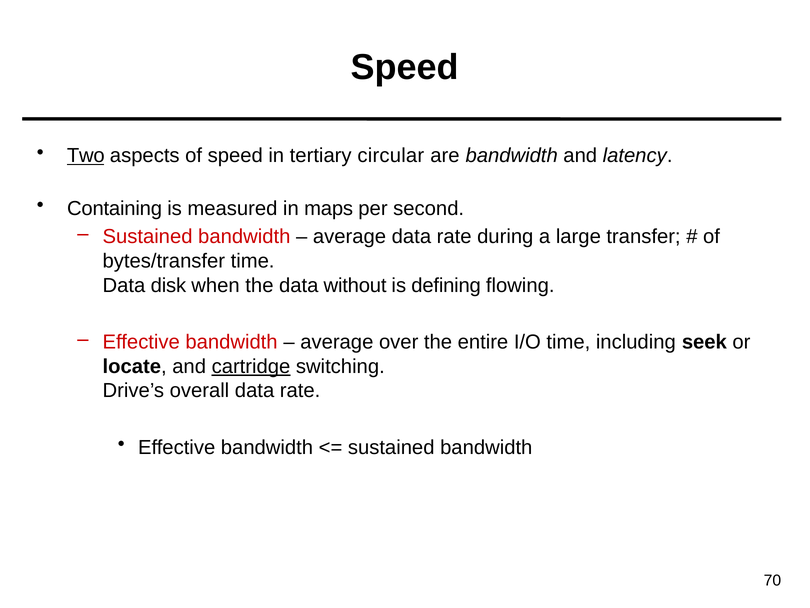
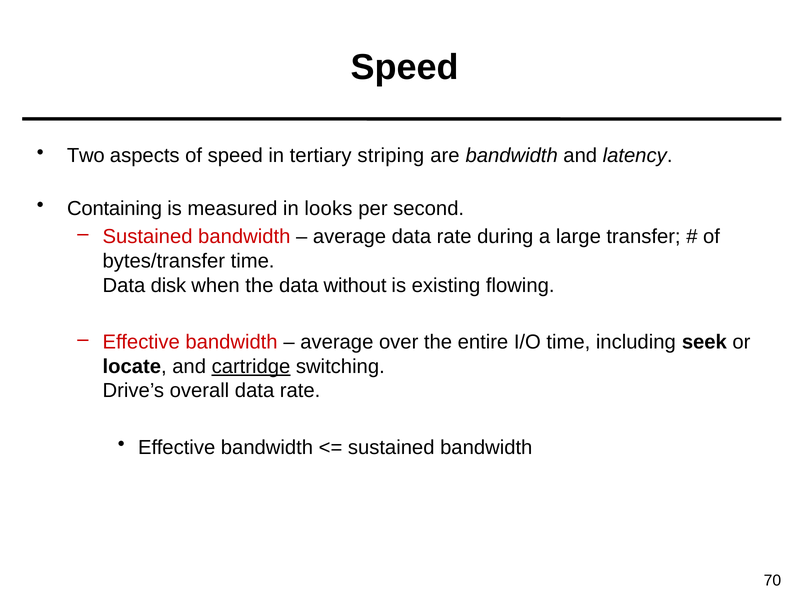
Two underline: present -> none (86, 156)
circular: circular -> striping (391, 156)
maps: maps -> looks (328, 208)
defining: defining -> existing (446, 285)
